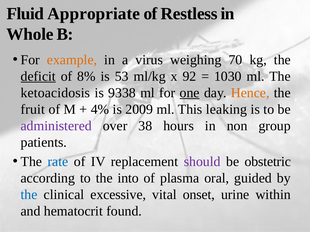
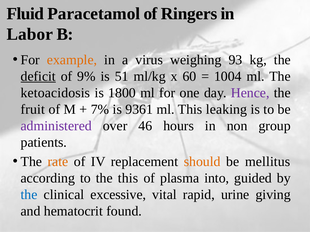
Appropriate: Appropriate -> Paracetamol (94, 14)
Restless: Restless -> Ringers (189, 14)
Whole: Whole -> Labor (30, 34)
70: 70 -> 93 (235, 60)
8%: 8% -> 9% (86, 76)
53: 53 -> 51 (122, 76)
92: 92 -> 60 (189, 76)
1030: 1030 -> 1004 (228, 76)
9338: 9338 -> 1800 (122, 93)
one underline: present -> none (190, 93)
Hence colour: orange -> purple (250, 93)
4%: 4% -> 7% (100, 109)
2009: 2009 -> 9361 (139, 109)
38: 38 -> 46 (145, 126)
rate colour: blue -> orange (58, 162)
should colour: purple -> orange (202, 162)
obstetric: obstetric -> mellitus (268, 162)
the into: into -> this (128, 178)
oral: oral -> into (217, 178)
onset: onset -> rapid (199, 195)
within: within -> giving (273, 195)
